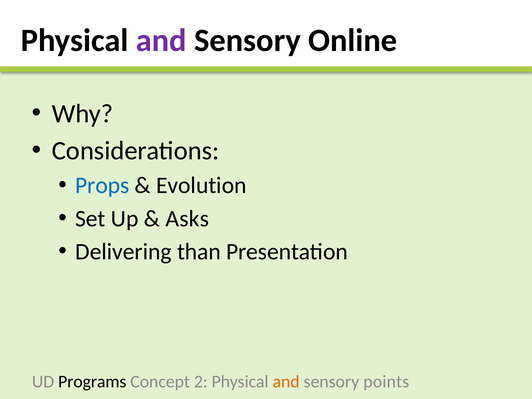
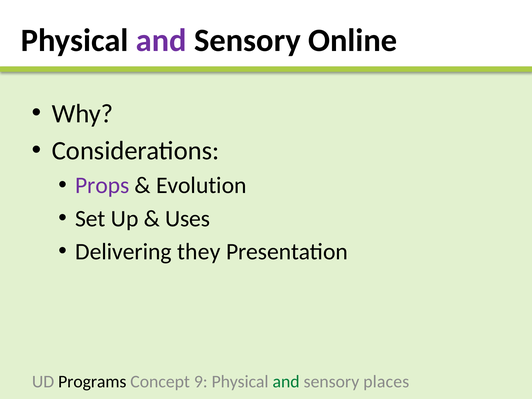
Props colour: blue -> purple (102, 185)
Asks: Asks -> Uses (188, 219)
than: than -> they (199, 252)
2: 2 -> 9 (201, 382)
and colour: orange -> green (286, 382)
points: points -> places (386, 382)
